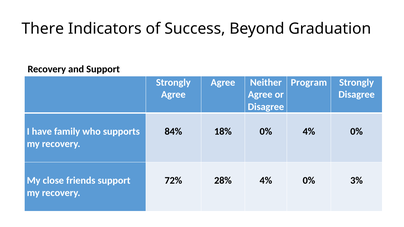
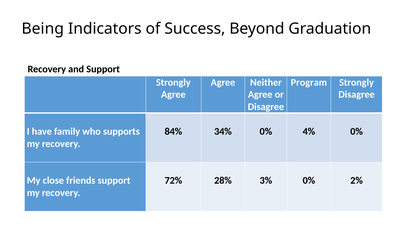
There: There -> Being (43, 29)
18%: 18% -> 34% (223, 132)
28% 4%: 4% -> 3% (266, 181)
3%: 3% -> 2% (357, 181)
